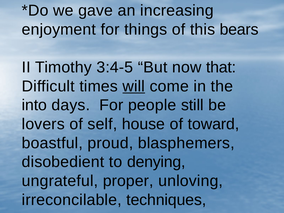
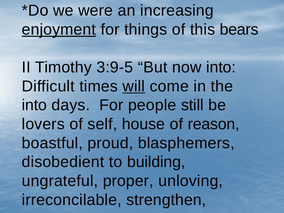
gave: gave -> were (96, 11)
enjoyment underline: none -> present (59, 29)
3:4-5: 3:4-5 -> 3:9-5 (115, 67)
now that: that -> into (221, 67)
toward: toward -> reason (214, 124)
denying: denying -> building (156, 162)
techniques: techniques -> strengthen (166, 200)
